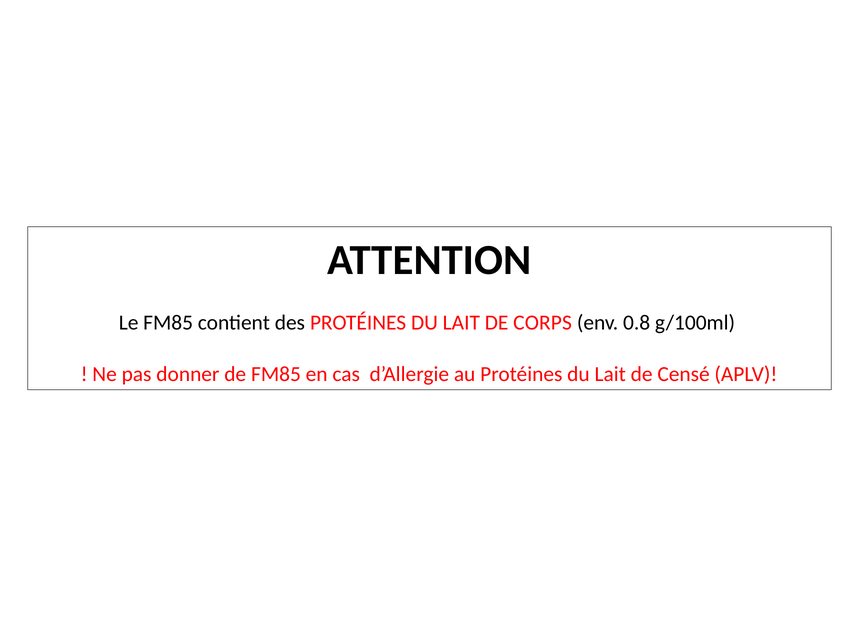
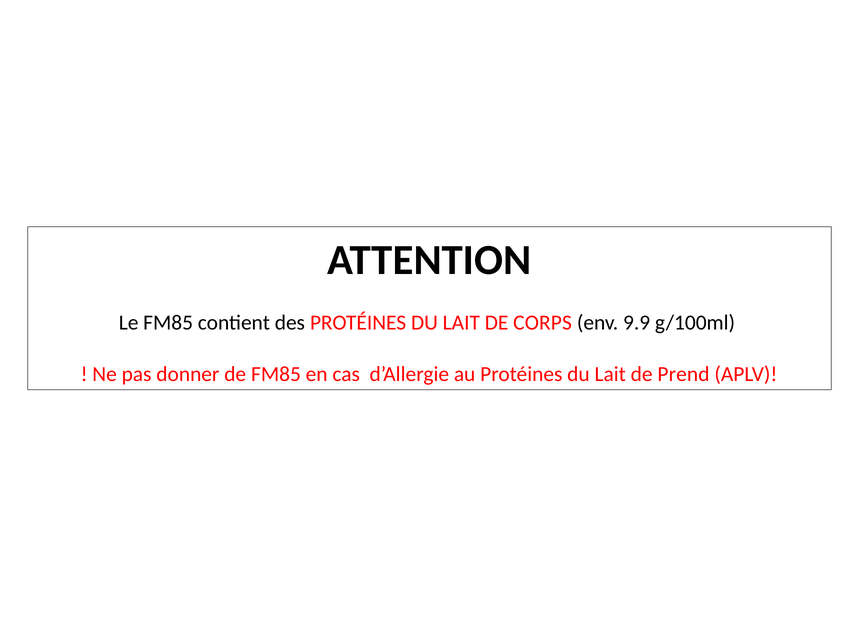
0.8: 0.8 -> 9.9 (637, 323)
Censé: Censé -> Prend (684, 374)
